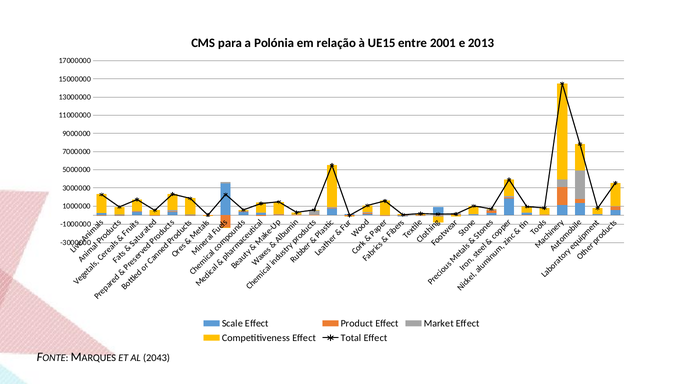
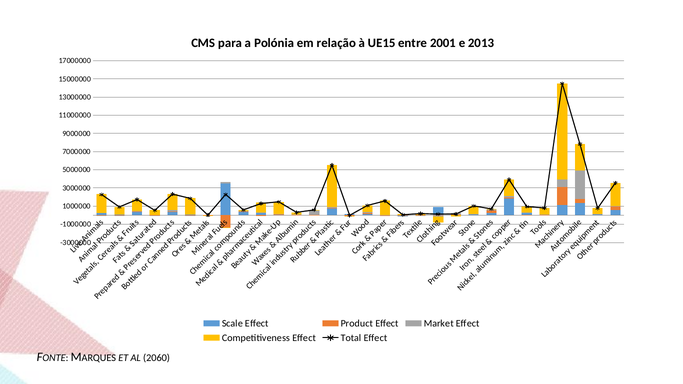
2043: 2043 -> 2060 (157, 358)
